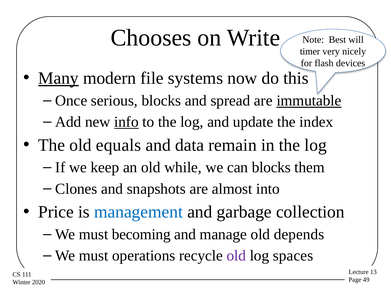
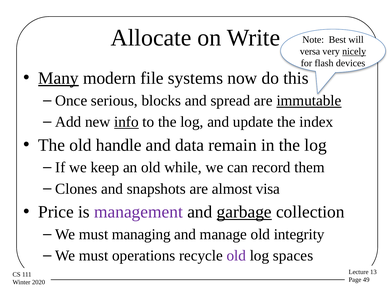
Chooses: Chooses -> Allocate (151, 38)
timer: timer -> versa (310, 52)
nicely underline: none -> present (354, 52)
equals: equals -> handle (119, 145)
can blocks: blocks -> record (271, 168)
into: into -> visa (268, 189)
management colour: blue -> purple (138, 212)
garbage underline: none -> present (244, 212)
becoming: becoming -> managing (141, 235)
depends: depends -> integrity (299, 235)
